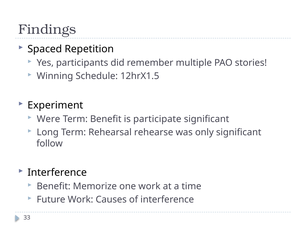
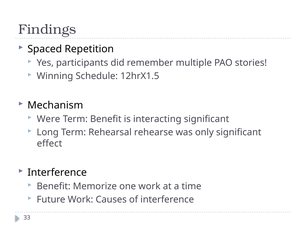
Experiment: Experiment -> Mechanism (55, 105)
participate: participate -> interacting (157, 119)
follow: follow -> effect (50, 144)
